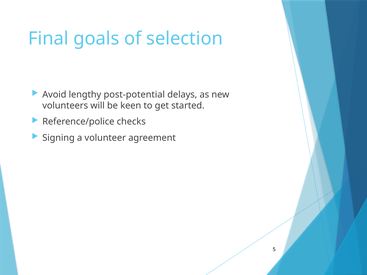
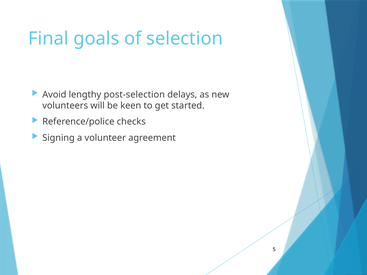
post-potential: post-potential -> post-selection (134, 95)
